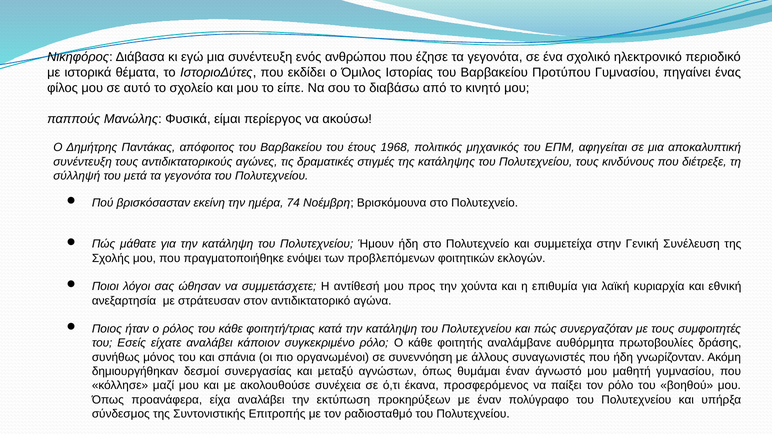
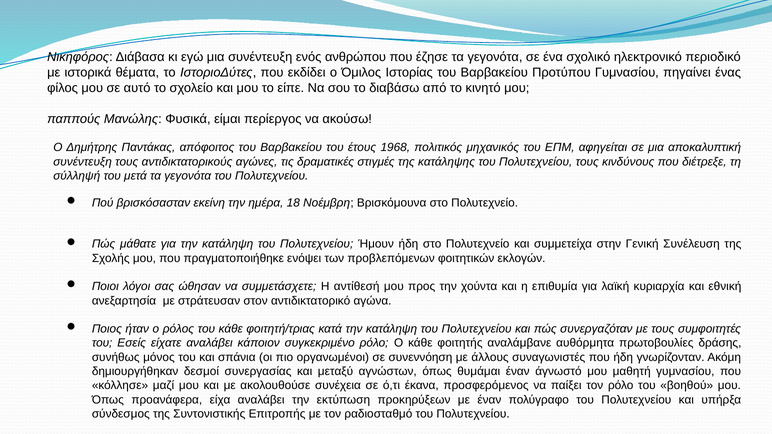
74: 74 -> 18 (293, 203)
